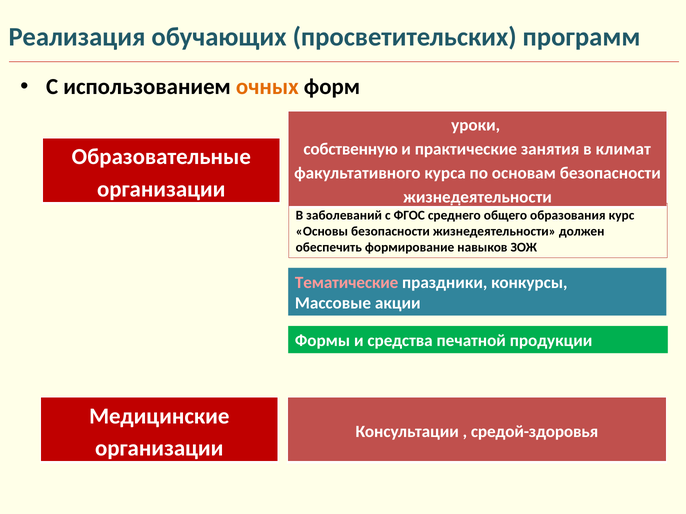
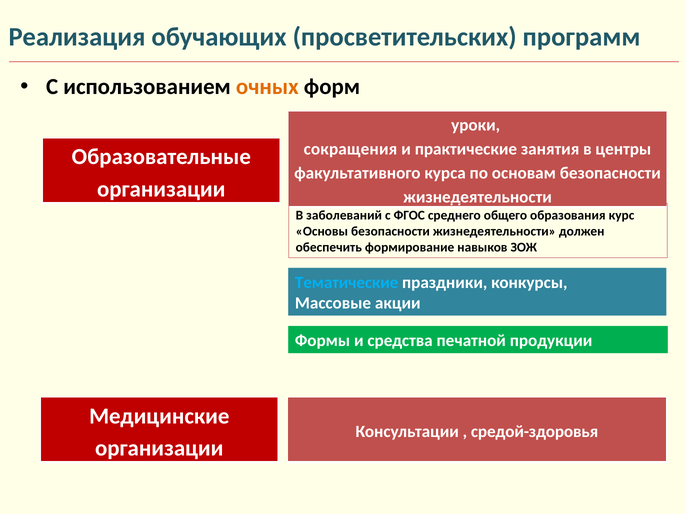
собственную: собственную -> сокращения (350, 149)
климат: климат -> центры (623, 149)
Тематические colour: pink -> light blue (347, 283)
